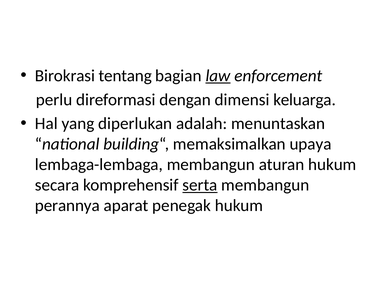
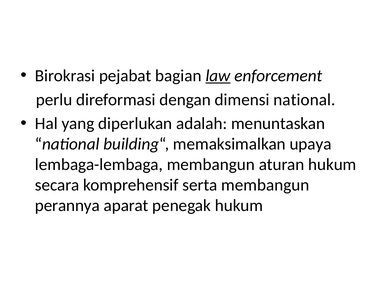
tentang: tentang -> pejabat (125, 76)
dimensi keluarga: keluarga -> national (304, 100)
serta underline: present -> none (200, 186)
